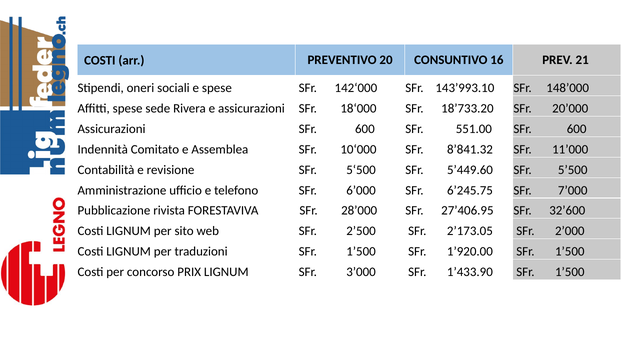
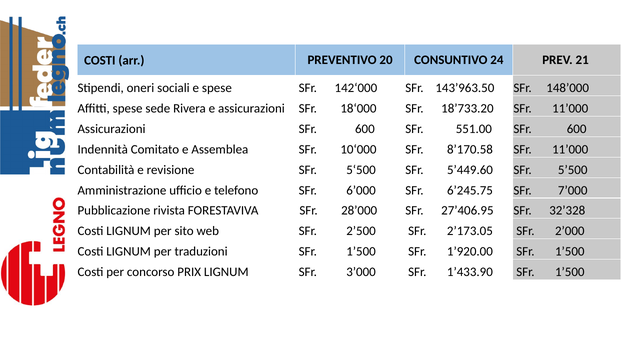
16: 16 -> 24 (497, 60)
143’993.10: 143’993.10 -> 143’963.50 (465, 88)
18’733.20 SFr 20’000: 20’000 -> 11’000 (570, 109)
8’841.32: 8’841.32 -> 8’170.58 (470, 149)
32’600: 32’600 -> 32’328 (567, 211)
